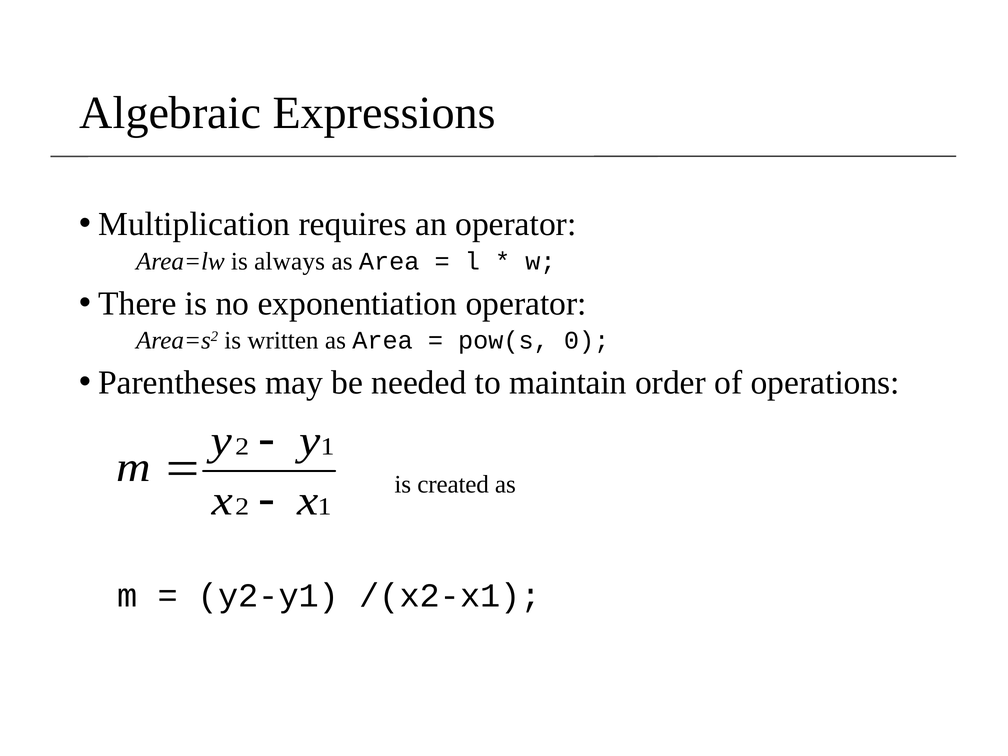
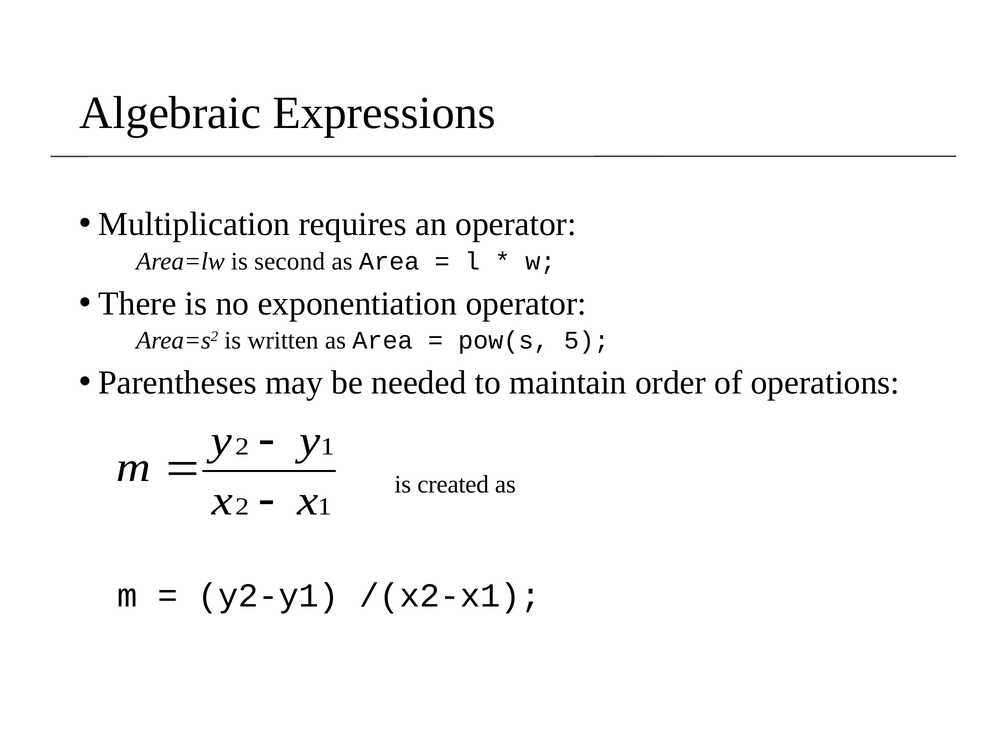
always: always -> second (290, 261)
0: 0 -> 5 (587, 341)
